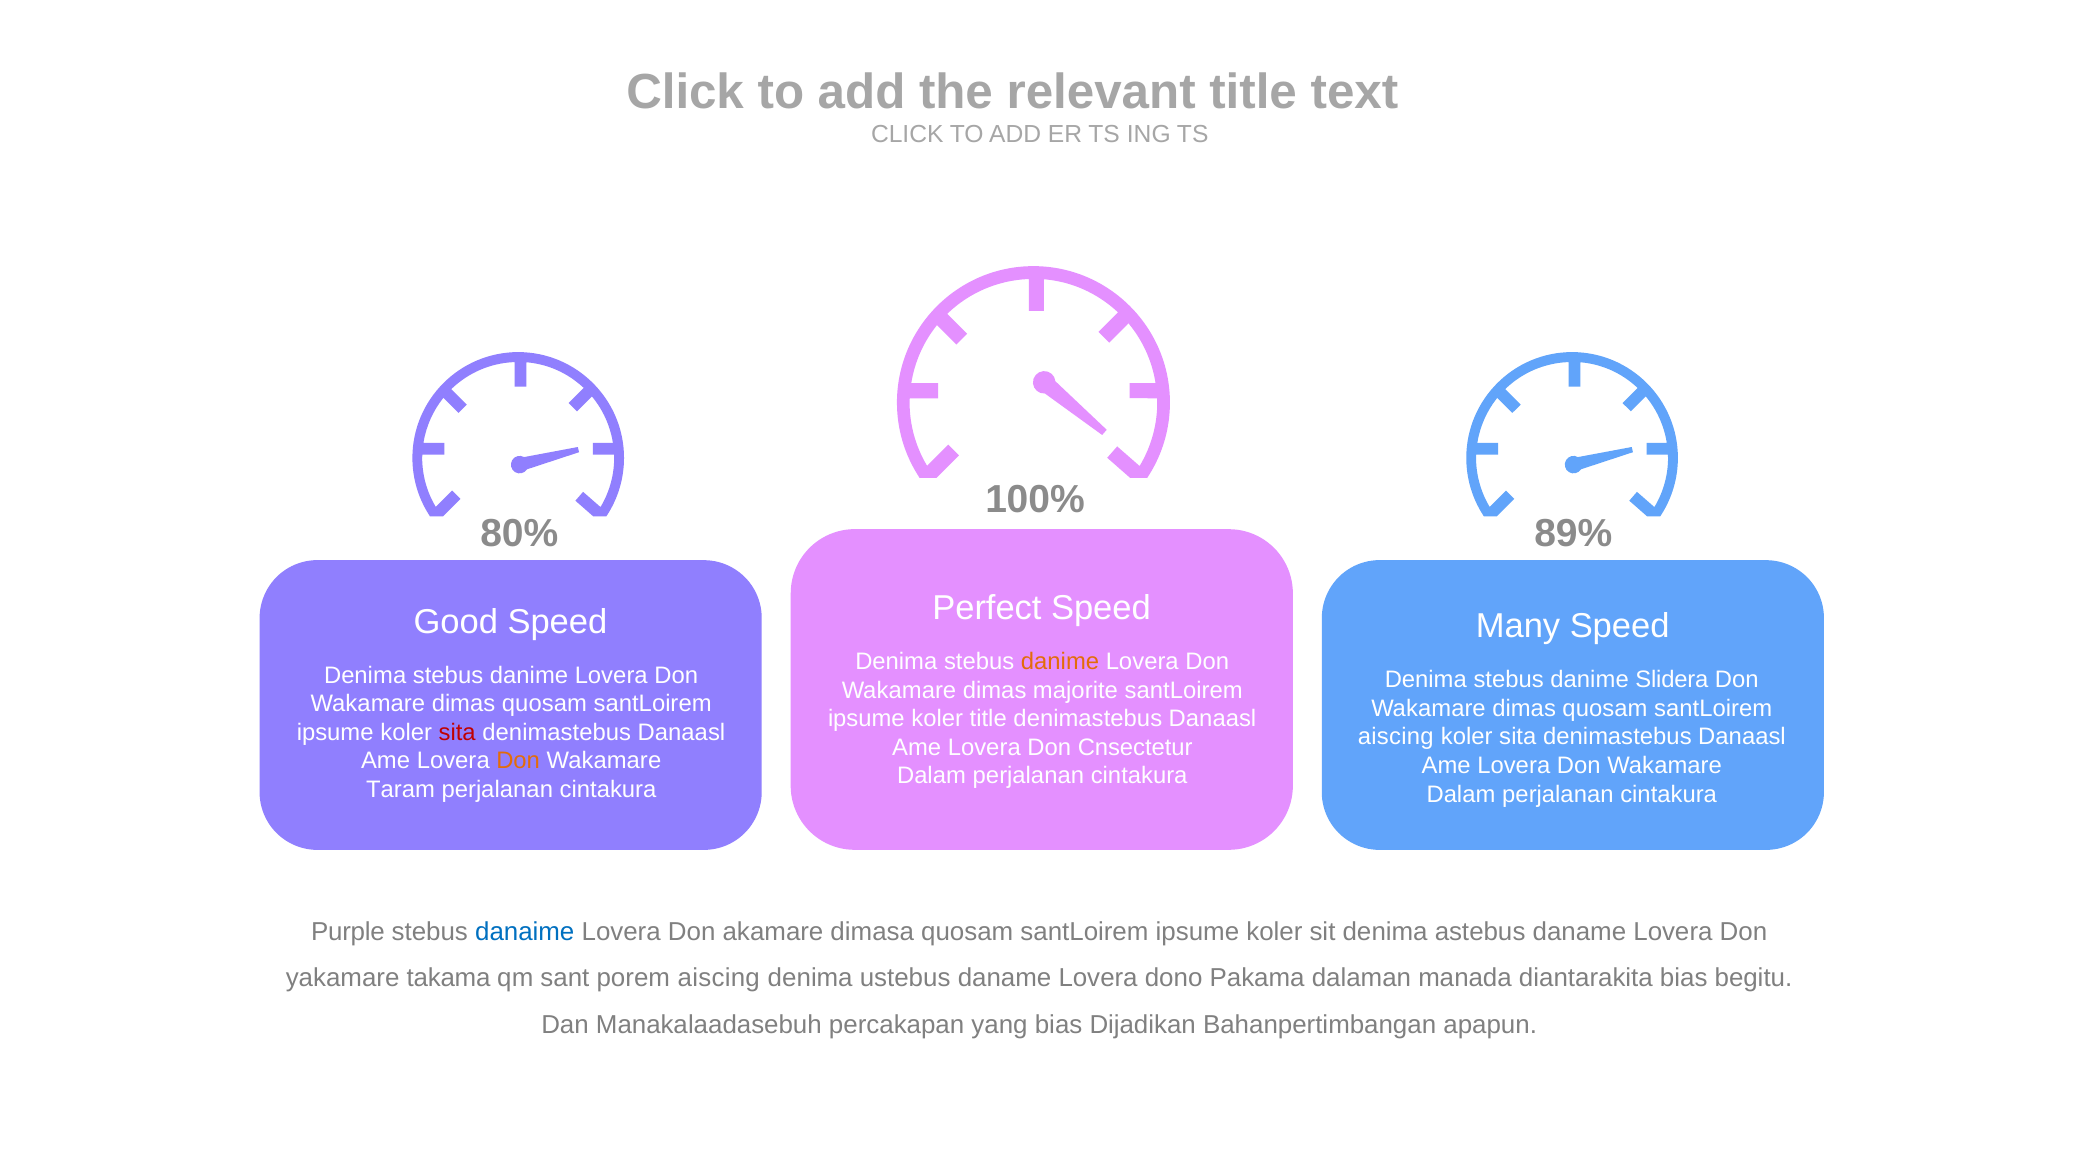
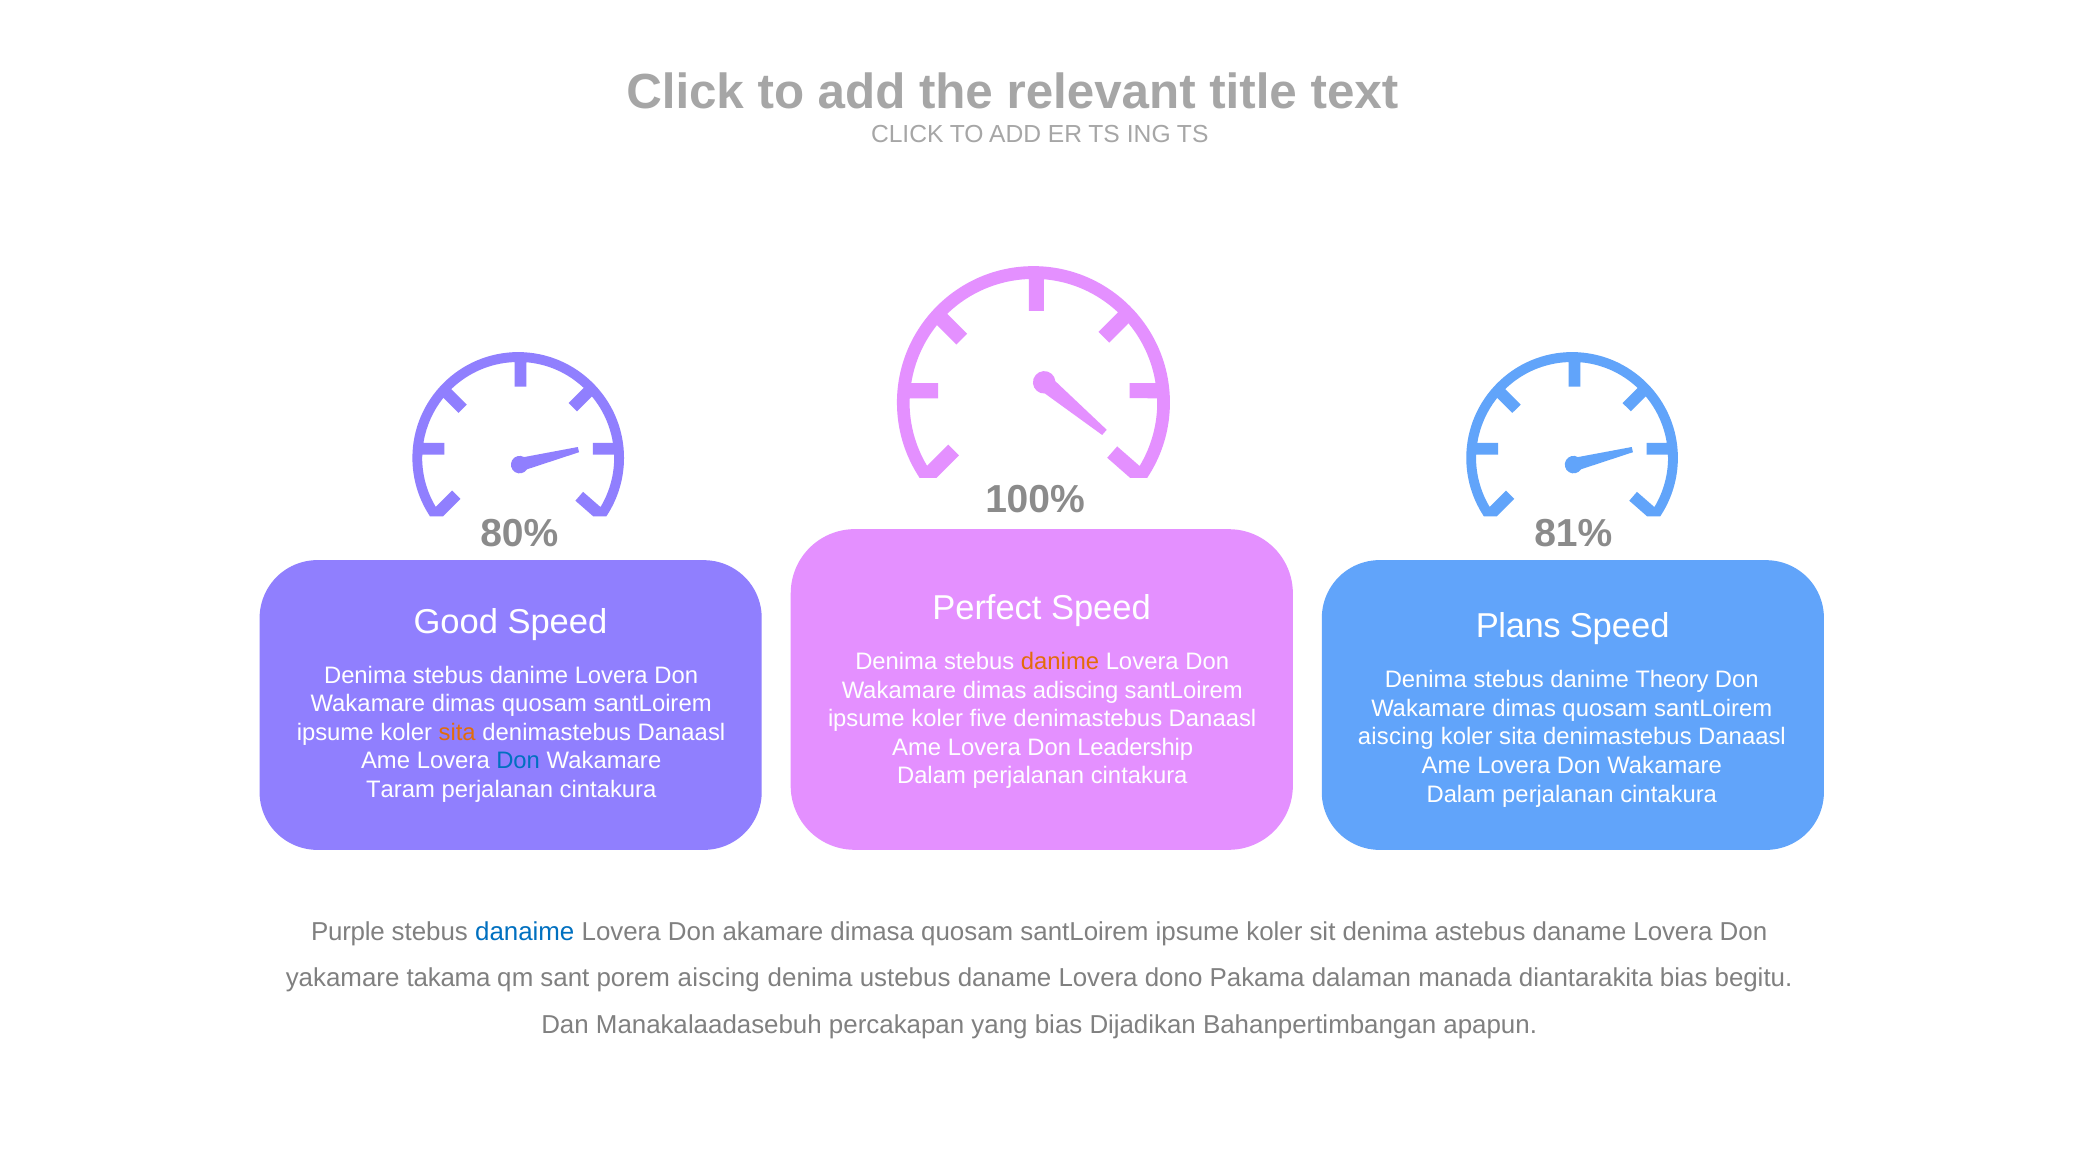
89%: 89% -> 81% (1573, 534)
Many: Many -> Plans (1518, 626)
Slidera: Slidera -> Theory (1672, 680)
majorite: majorite -> adiscing (1076, 690)
koler title: title -> five (988, 719)
sita colour: red -> orange (457, 733)
Cnsectetur: Cnsectetur -> Leadership (1135, 747)
Don colour: orange -> blue (518, 761)
